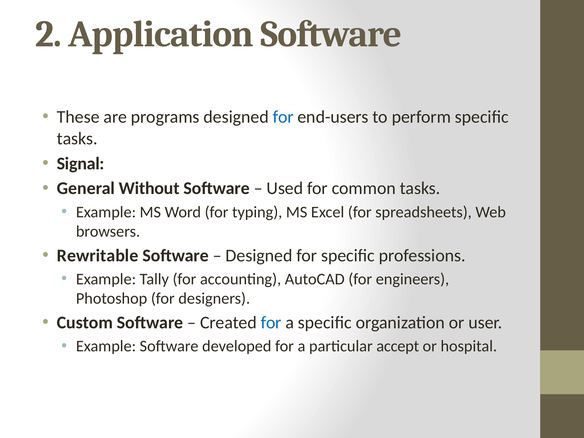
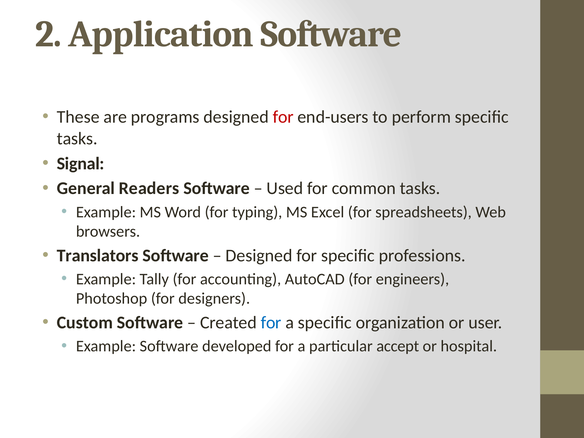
for colour: blue -> red (283, 117)
Without: Without -> Readers (149, 188)
Rewritable: Rewritable -> Translators (98, 256)
